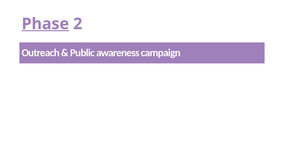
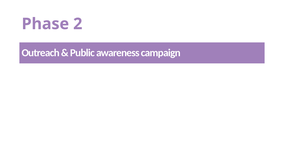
Phase underline: present -> none (45, 24)
